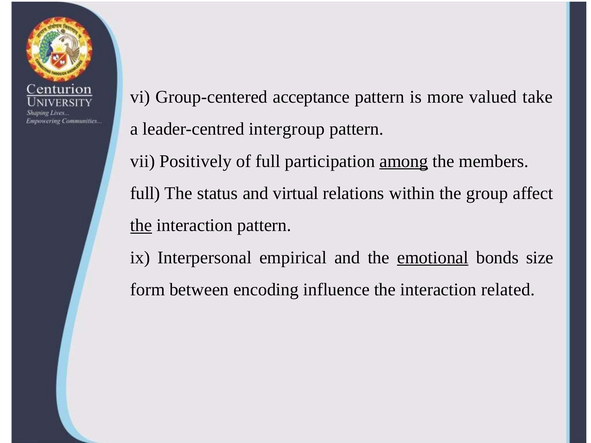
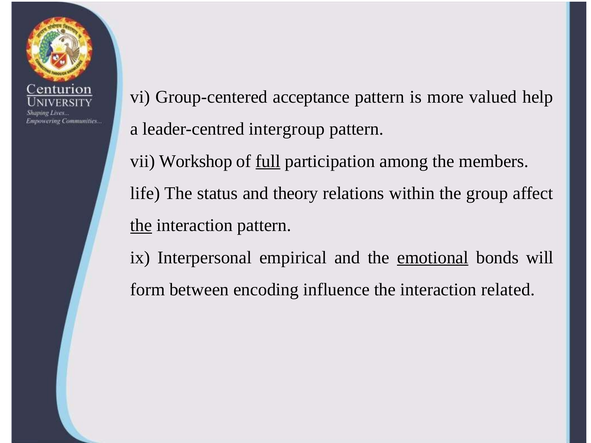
take: take -> help (538, 97)
Positively: Positively -> Workshop (196, 161)
full underline: none -> present (268, 161)
among underline: present -> none (404, 161)
full: full -> life (145, 193)
virtual: virtual -> theory (296, 193)
size: size -> will (540, 258)
